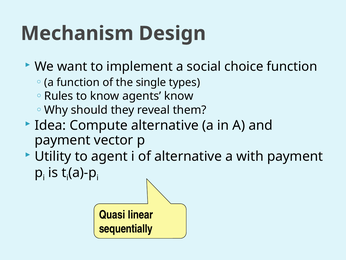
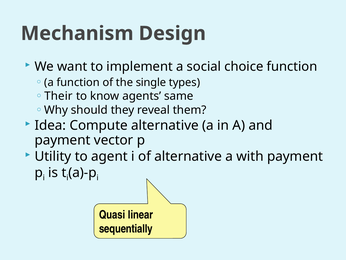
Rules: Rules -> Their (59, 96)
agents know: know -> same (179, 96)
